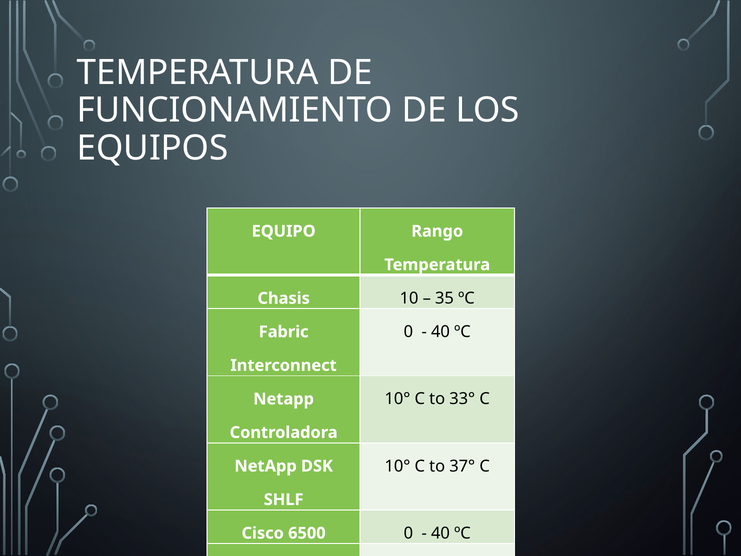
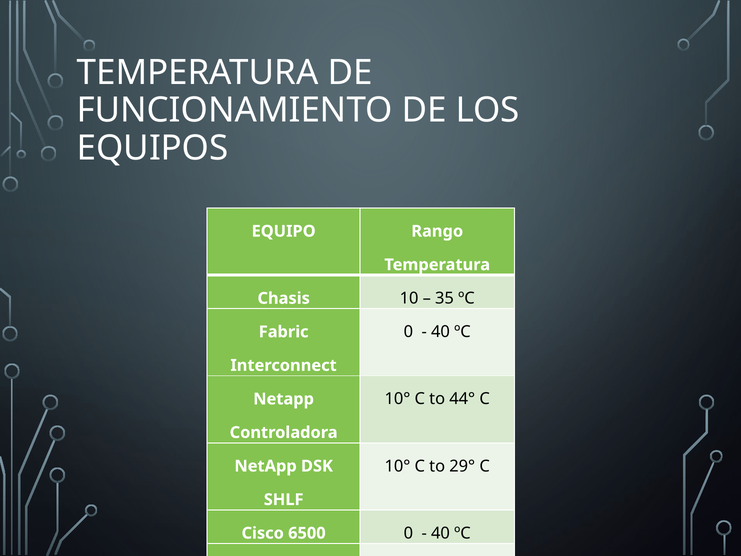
33°: 33° -> 44° (462, 399)
37°: 37° -> 29° (462, 466)
